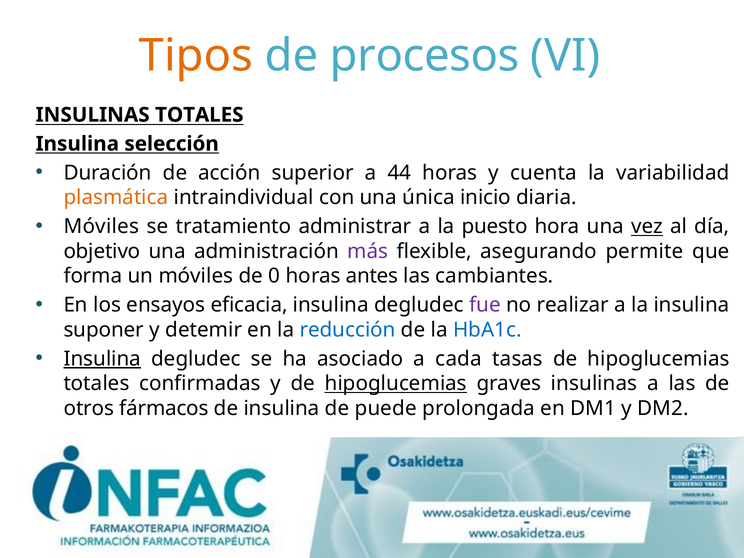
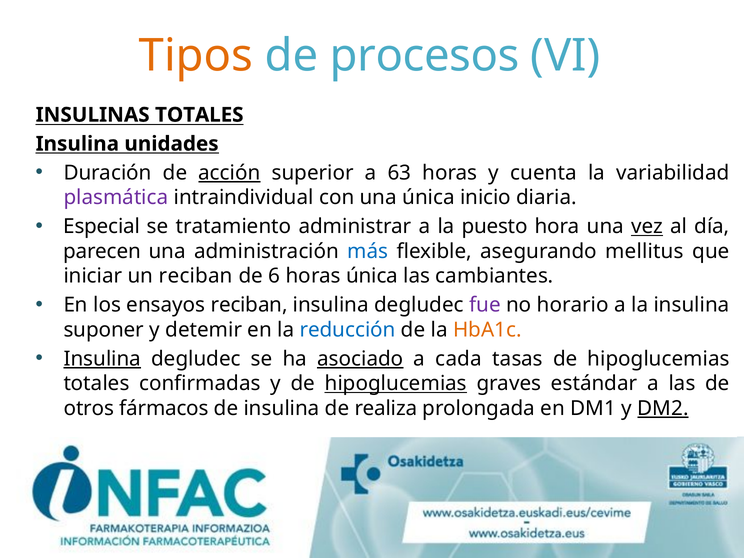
selección: selección -> unidades (172, 144)
acción underline: none -> present (229, 173)
44: 44 -> 63 (399, 173)
plasmática colour: orange -> purple (116, 198)
Móviles: Móviles -> Especial (102, 227)
objetivo: objetivo -> parecen (102, 251)
más colour: purple -> blue (368, 251)
permite: permite -> mellitus (645, 251)
forma: forma -> iniciar (93, 276)
un móviles: móviles -> reciban (196, 276)
0: 0 -> 6 (274, 276)
horas antes: antes -> única (372, 276)
ensayos eficacia: eficacia -> reciban (249, 305)
realizar: realizar -> horario (573, 305)
HbA1c colour: blue -> orange (487, 330)
asociado underline: none -> present (360, 359)
graves insulinas: insulinas -> estándar (594, 384)
puede: puede -> realiza (386, 408)
DM2 underline: none -> present (663, 408)
